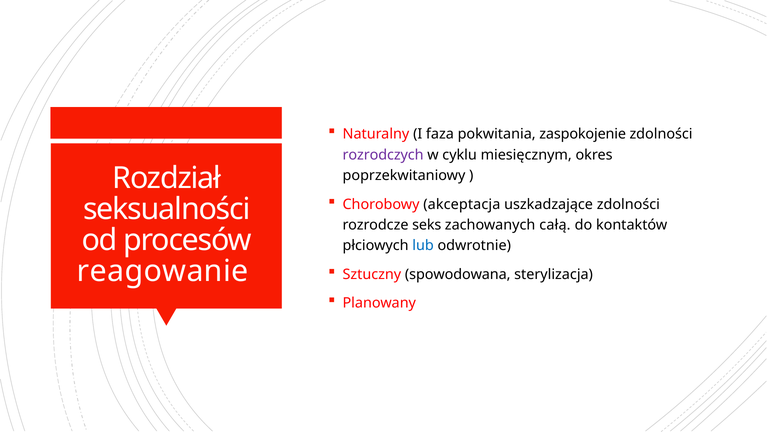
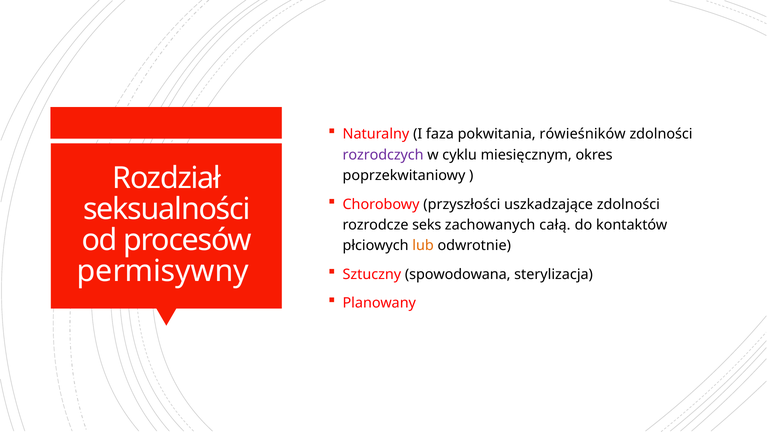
zaspokojenie: zaspokojenie -> rówieśników (583, 134)
akceptacja: akceptacja -> przyszłości (462, 204)
lub colour: blue -> orange (423, 246)
reagowanie: reagowanie -> permisywny (163, 271)
